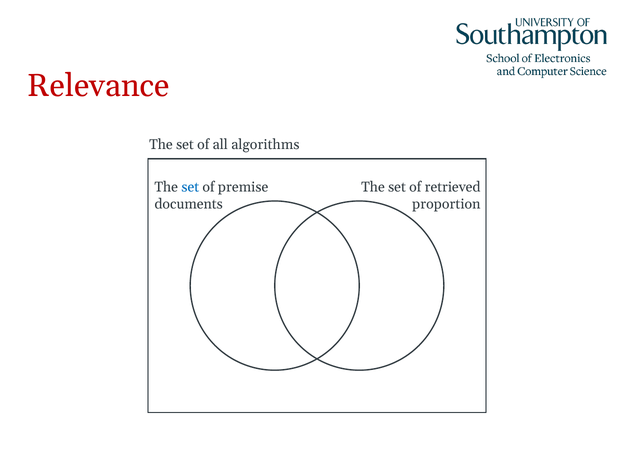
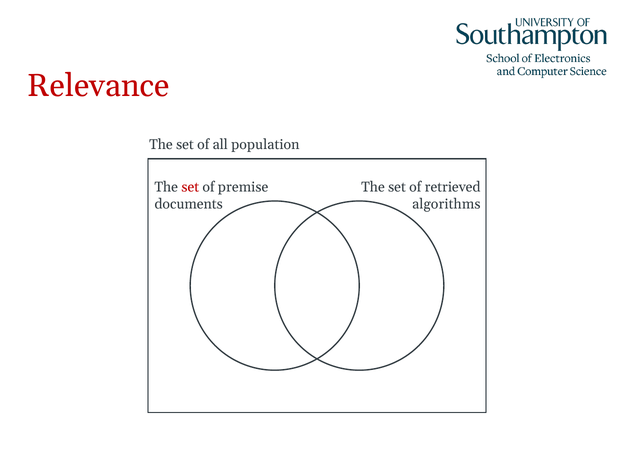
algorithms: algorithms -> population (265, 145)
set colour: blue -> red (190, 187)
proportion: proportion -> algorithms (446, 204)
